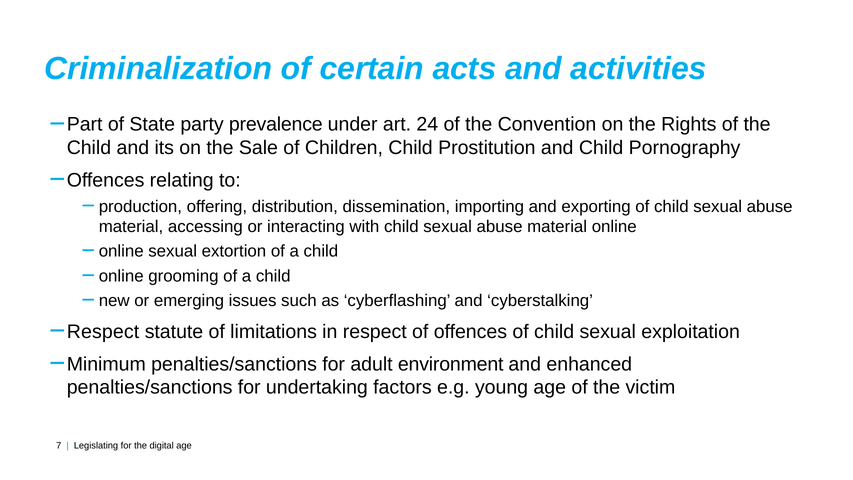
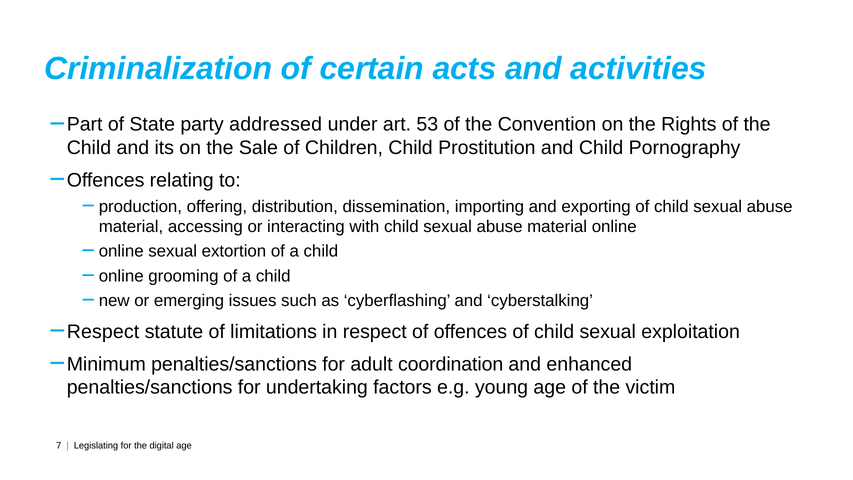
prevalence: prevalence -> addressed (276, 124)
24: 24 -> 53 (427, 124)
environment: environment -> coordination (451, 364)
